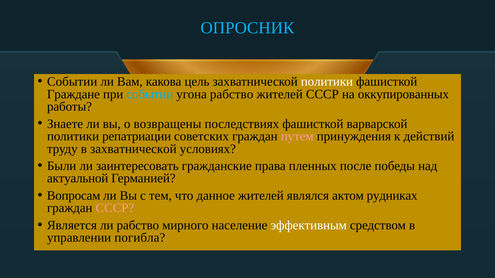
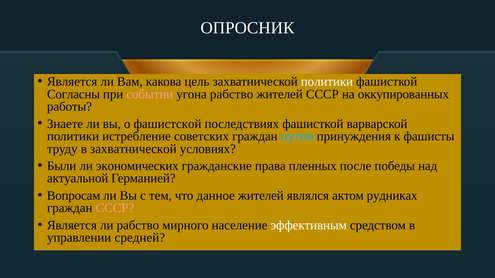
ОПРОСНИК colour: light blue -> white (247, 28)
Событии: Событии -> Является (72, 82)
Граждане: Граждане -> Согласны (73, 94)
событии colour: light blue -> pink (150, 94)
возвращены: возвращены -> фашистской (168, 124)
репатриации: репатриации -> истребление (137, 136)
путем colour: pink -> light blue (297, 136)
действий: действий -> фашисты (429, 136)
заинтересовать: заинтересовать -> экономических (137, 166)
погибла: погибла -> средней (140, 238)
